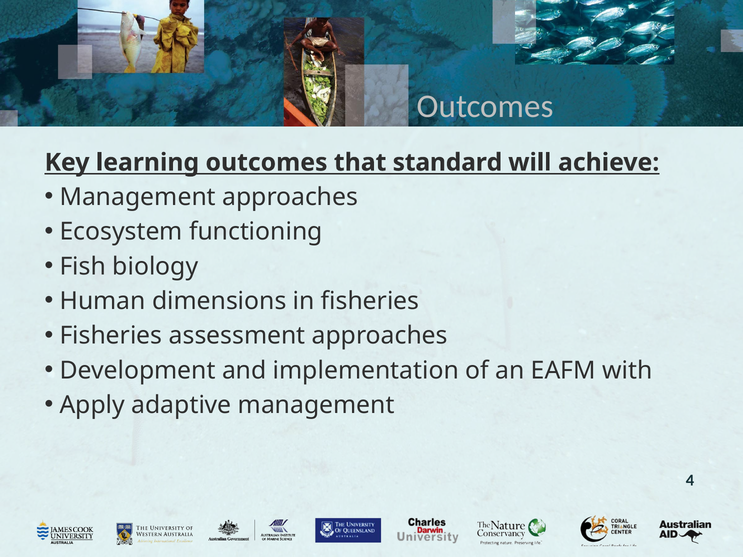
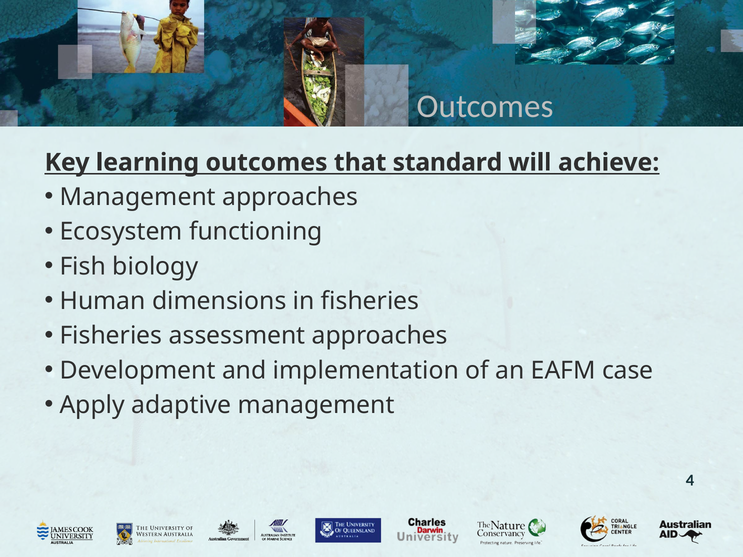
with: with -> case (628, 371)
